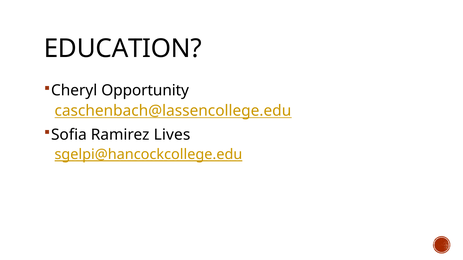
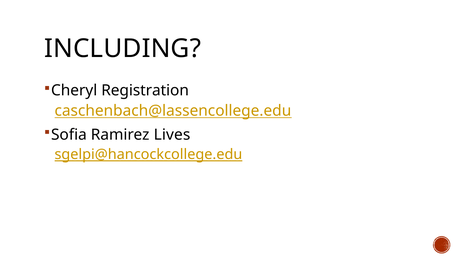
EDUCATION: EDUCATION -> INCLUDING (123, 49)
Opportunity: Opportunity -> Registration (145, 91)
